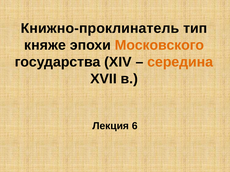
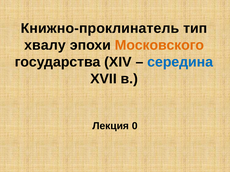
княже: княже -> хвалу (45, 45)
середина colour: orange -> blue (180, 62)
6: 6 -> 0 (135, 126)
